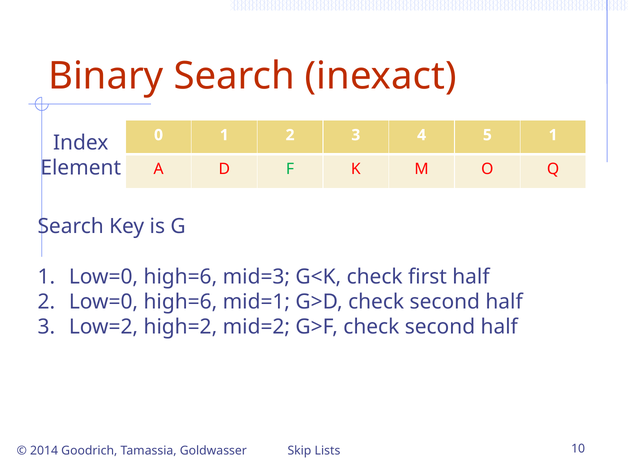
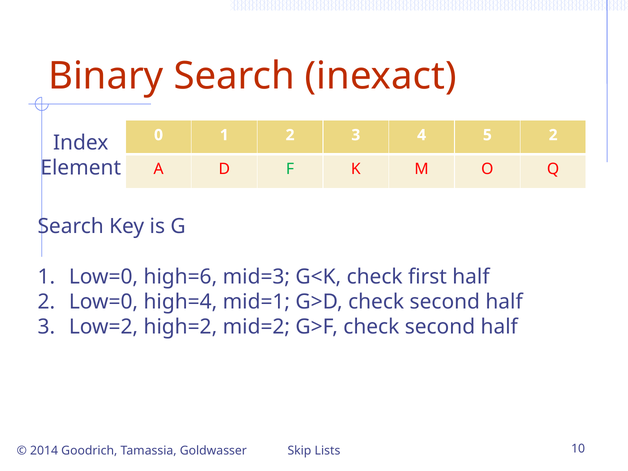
5 1: 1 -> 2 (553, 135)
2 Low=0 high=6: high=6 -> high=4 (180, 302)
